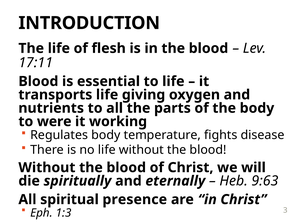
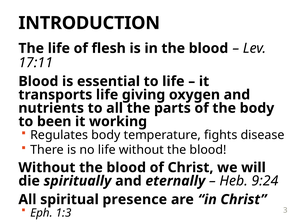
were: were -> been (54, 121)
9:63: 9:63 -> 9:24 (265, 181)
